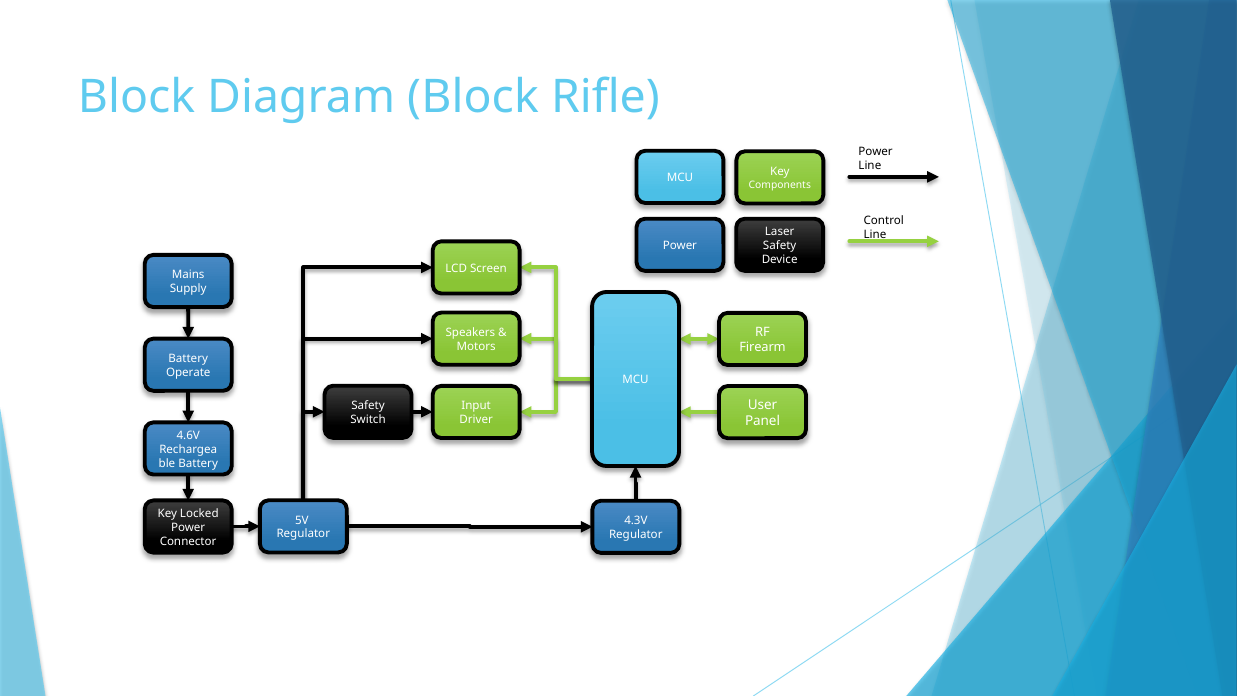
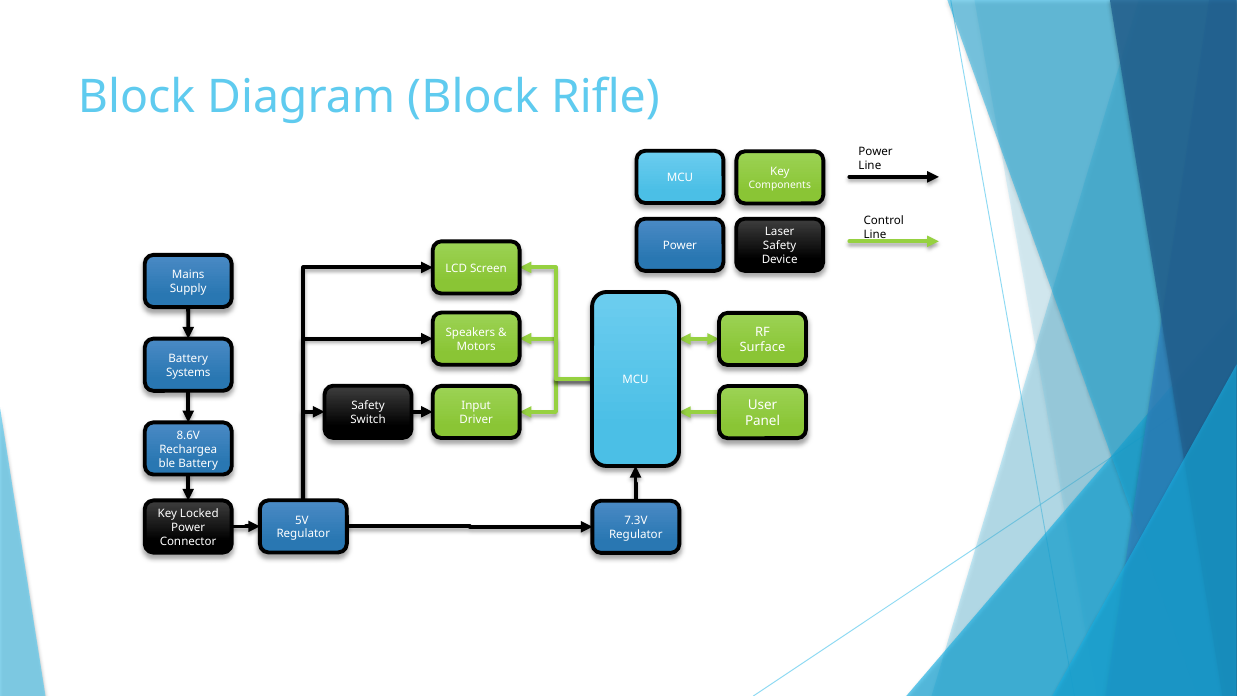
Firearm: Firearm -> Surface (762, 347)
Operate: Operate -> Systems (188, 372)
4.6V: 4.6V -> 8.6V (188, 435)
4.3V: 4.3V -> 7.3V (636, 520)
